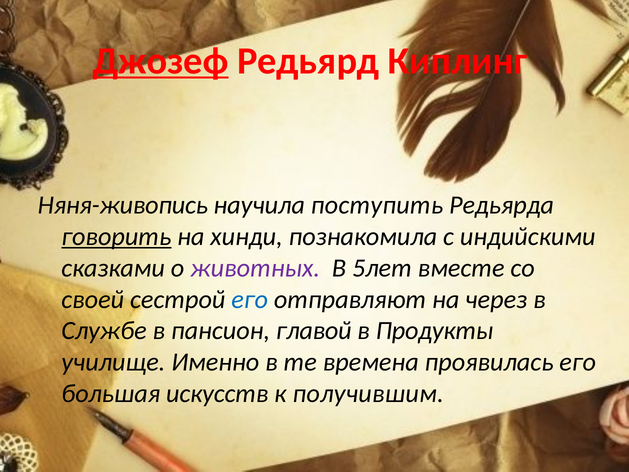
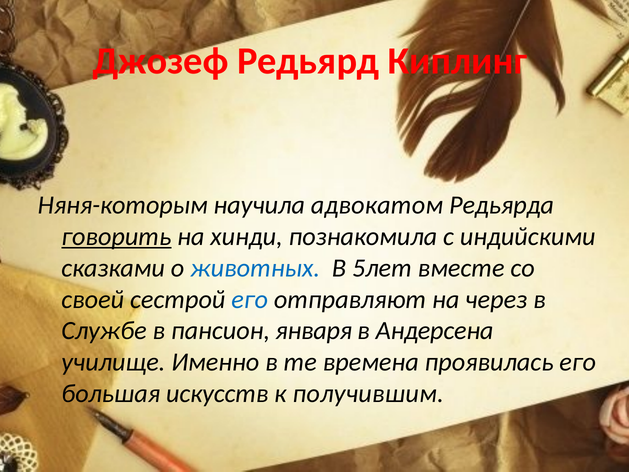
Джозеф underline: present -> none (161, 61)
Няня-живопись: Няня-живопись -> Няня-которым (123, 205)
поступить: поступить -> адвокатом (377, 205)
животных colour: purple -> blue (255, 268)
главой: главой -> января (314, 331)
Продукты: Продукты -> Андерсена (435, 331)
